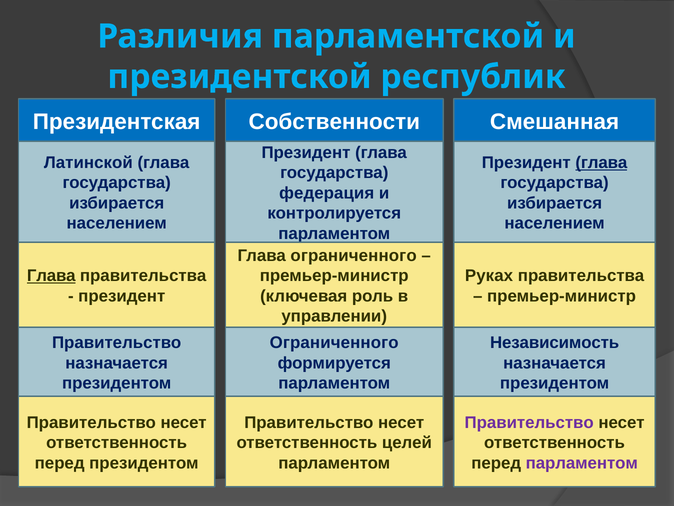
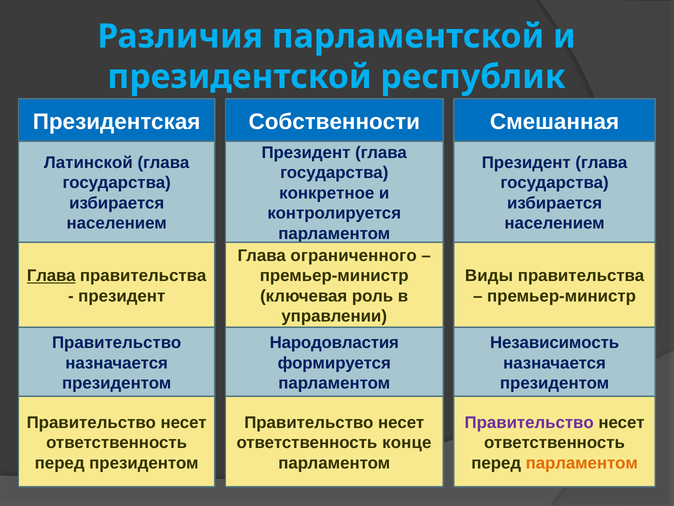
глава underline: present -> none (601, 163)
федерация: федерация -> конкретное (327, 193)
Руках: Руках -> Виды (489, 276)
Ограниченного: Ограниченного -> Народовластия (334, 343)
целей: целей -> конце (407, 442)
парламентом colour: purple -> orange (582, 463)
